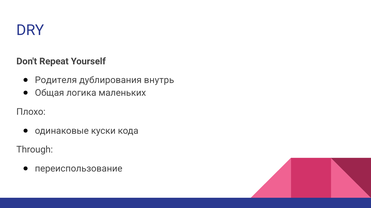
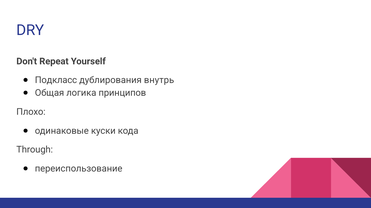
Родителя: Родителя -> Подкласс (56, 80)
маленьких: маленьких -> принципов (122, 93)
